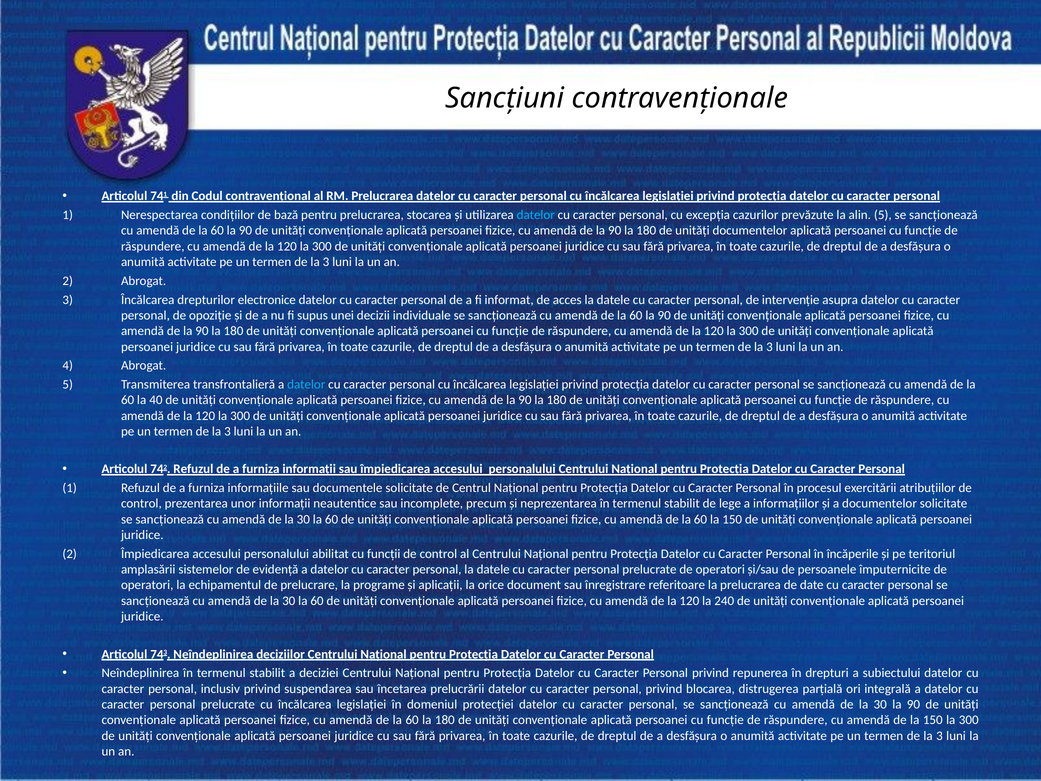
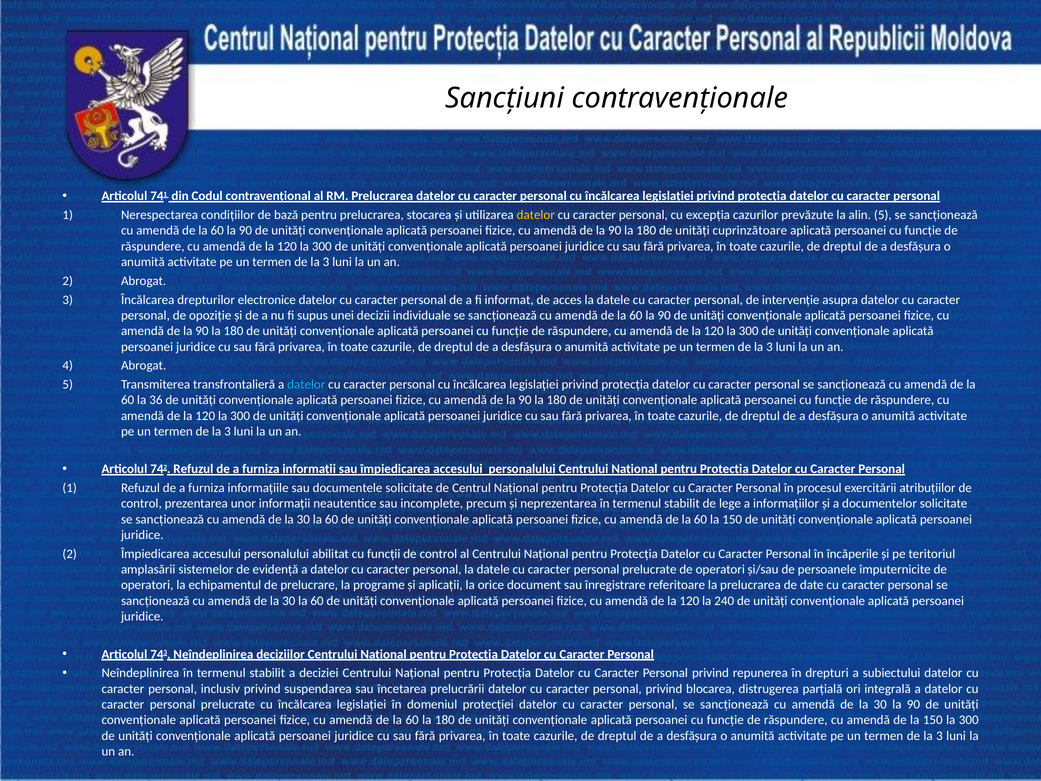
datelor colour: light blue -> yellow (536, 215)
unități documentelor: documentelor -> cuprinzătoare (750, 231)
40: 40 -> 36 (156, 400)
